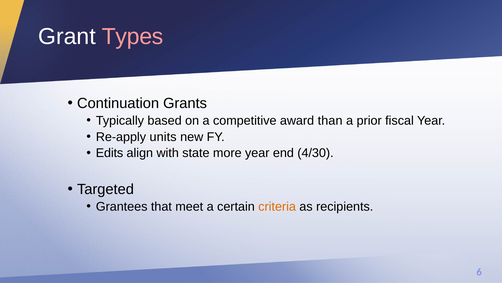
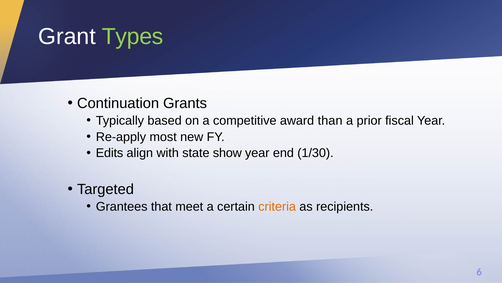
Types colour: pink -> light green (133, 36)
units: units -> most (163, 137)
more: more -> show (227, 153)
4/30: 4/30 -> 1/30 (315, 153)
